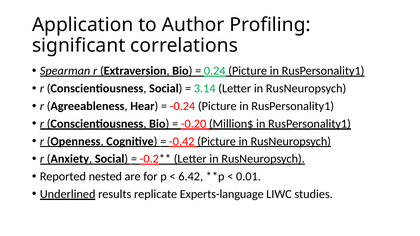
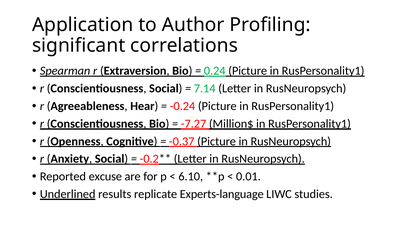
3.14: 3.14 -> 7.14 (205, 89)
-0.20: -0.20 -> -7.27 (194, 124)
-0.42: -0.42 -> -0.37 (182, 141)
nested: nested -> excuse (105, 177)
6.42: 6.42 -> 6.10 (191, 177)
